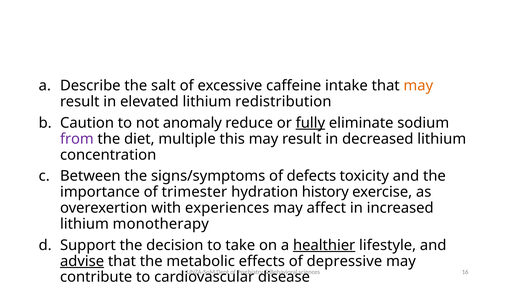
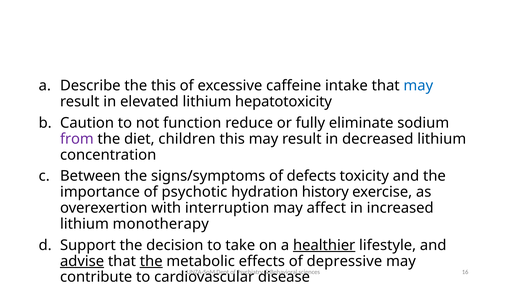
the salt: salt -> this (164, 86)
may colour: orange -> blue (418, 86)
redistribution: redistribution -> hepatotoxicity (283, 102)
anomaly: anomaly -> function (192, 123)
fully underline: present -> none (310, 123)
multiple: multiple -> children (187, 139)
trimester: trimester -> psychotic (194, 192)
experiences: experiences -> interruption (227, 208)
the underline: none -> present (151, 261)
